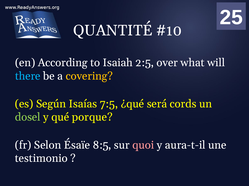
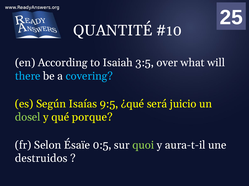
2:5: 2:5 -> 3:5 (145, 63)
covering colour: yellow -> light blue (89, 76)
7:5: 7:5 -> 9:5 (109, 104)
cords: cords -> juicio (183, 104)
8:5: 8:5 -> 0:5 (102, 146)
quoi colour: pink -> light green (143, 146)
testimonio: testimonio -> destruidos (41, 159)
